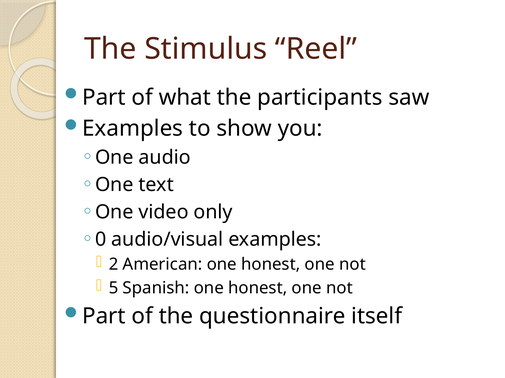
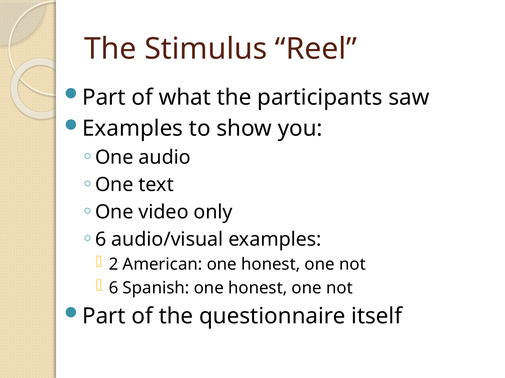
0: 0 -> 6 (101, 240)
5: 5 -> 6 (113, 288)
